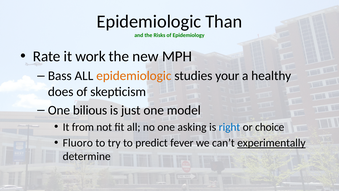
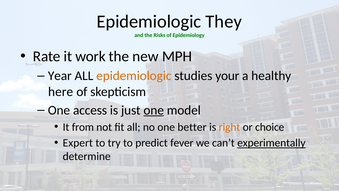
Than: Than -> They (224, 22)
Bass: Bass -> Year (60, 76)
does: does -> here (61, 92)
bilious: bilious -> access (90, 110)
one underline: none -> present (154, 110)
asking: asking -> better (192, 127)
right colour: blue -> orange (229, 127)
Fluoro: Fluoro -> Expert (78, 143)
